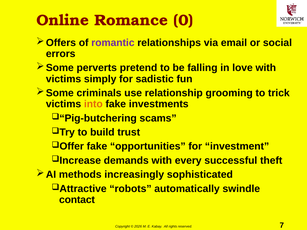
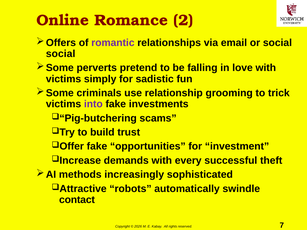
0: 0 -> 2 (183, 20)
errors: errors -> social (61, 54)
into colour: orange -> purple (93, 104)
